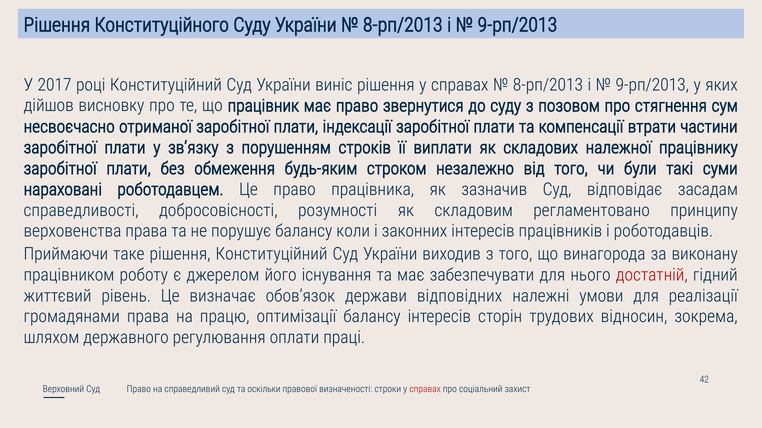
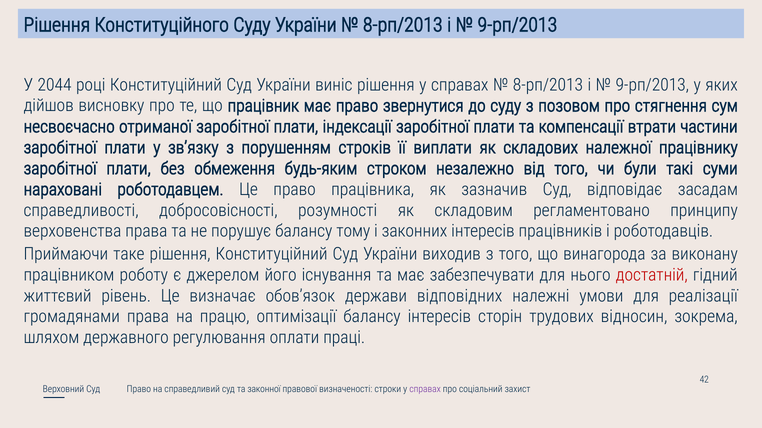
2017: 2017 -> 2044 (55, 85)
коли: коли -> тому (353, 232)
оскільки: оскільки -> законної (264, 390)
справах colour: red -> purple (425, 390)
